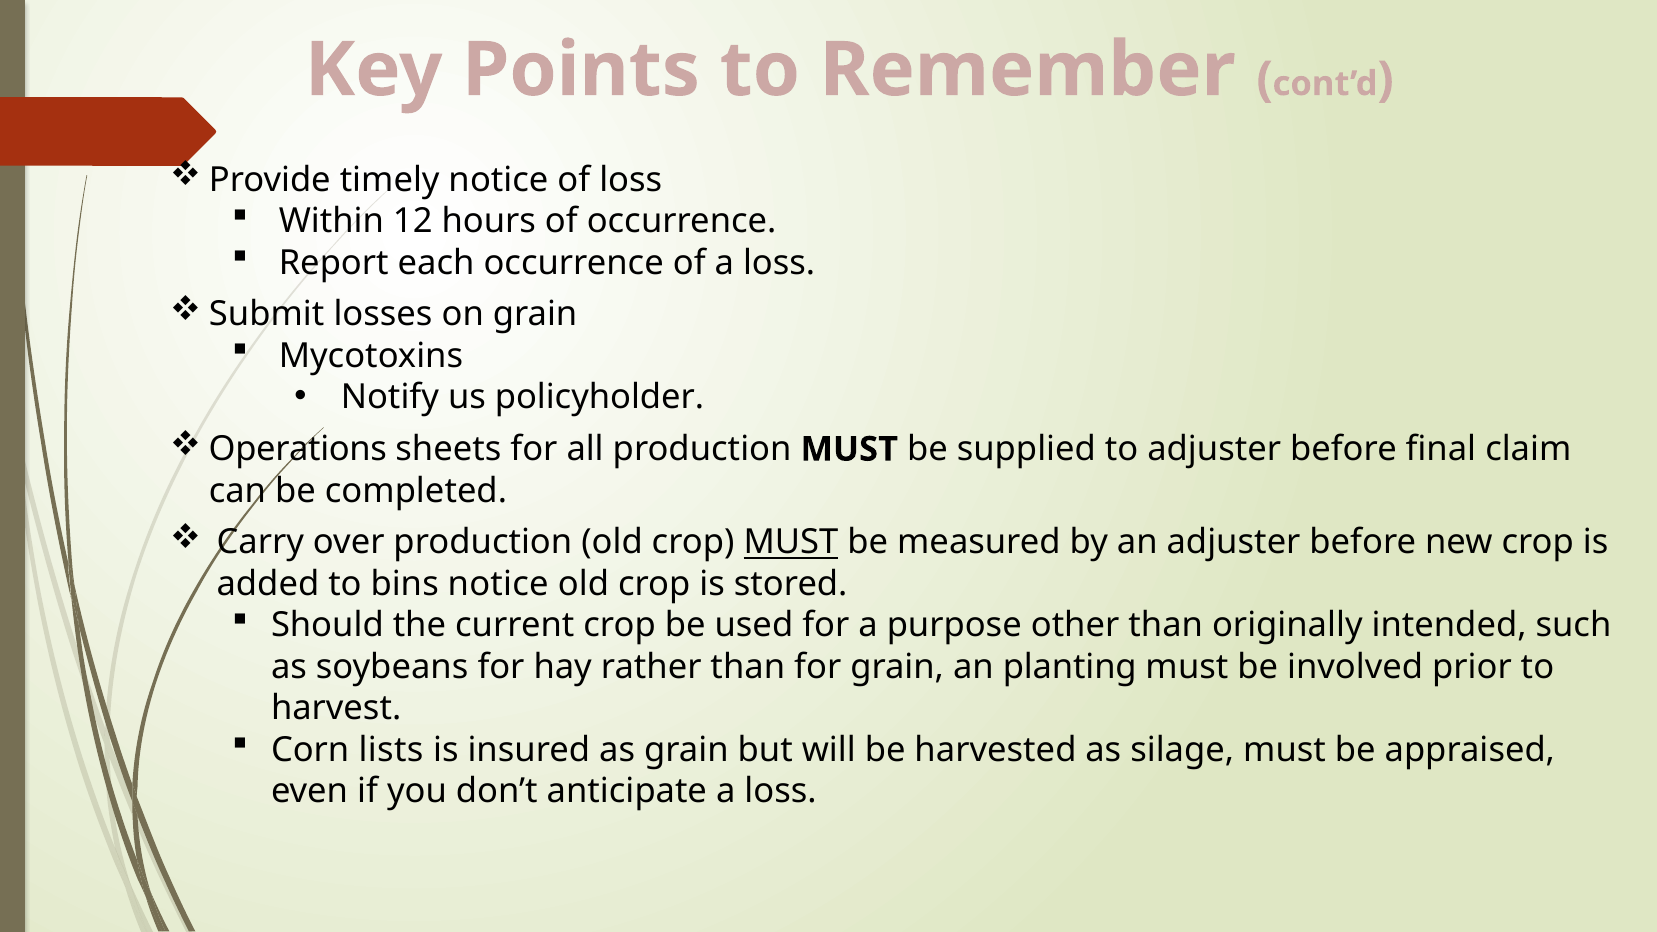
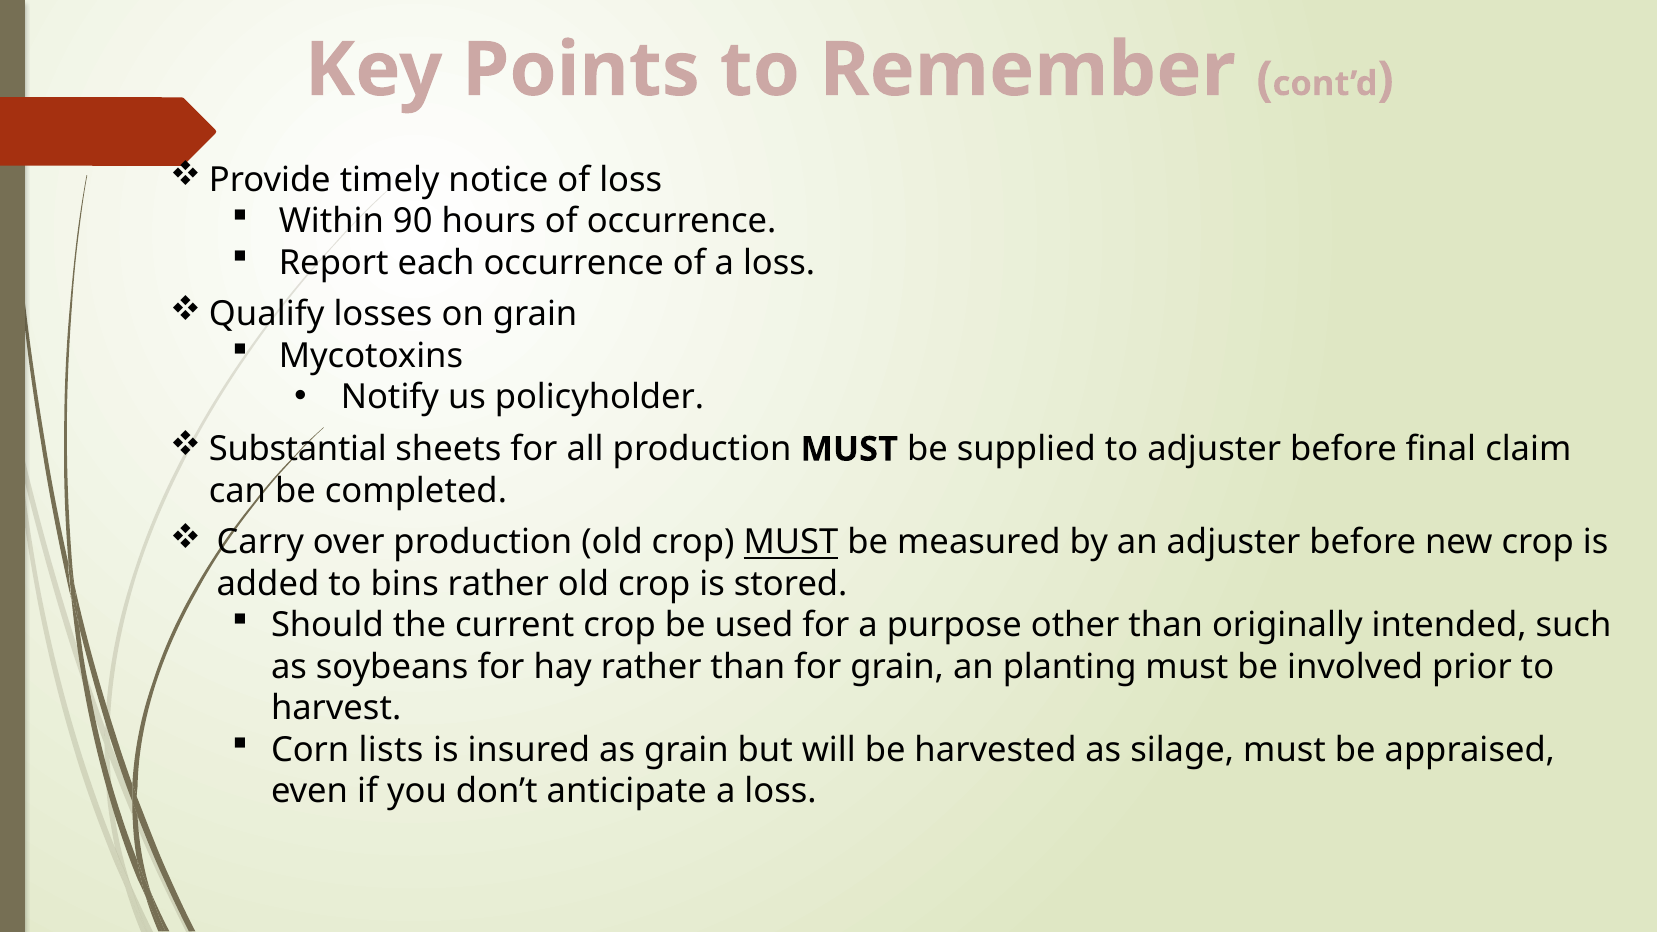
12: 12 -> 90 (413, 221)
Submit: Submit -> Qualify (267, 315)
Operations: Operations -> Substantial (298, 449)
bins notice: notice -> rather (498, 584)
